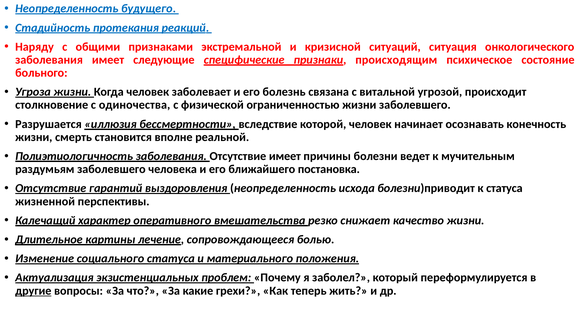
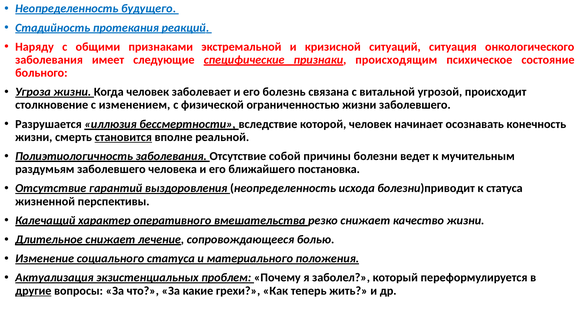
одиночества: одиночества -> изменением (135, 105)
становится underline: none -> present (123, 137)
Отсутствие имеет: имеет -> собой (285, 156)
Длительное картины: картины -> снижает (110, 239)
